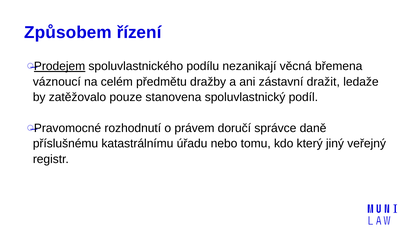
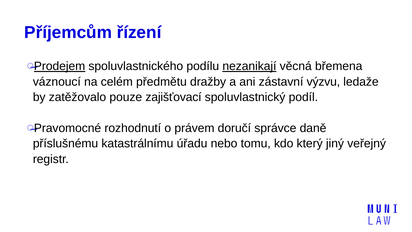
Způsobem: Způsobem -> Příjemcům (68, 32)
nezanikají underline: none -> present (249, 66)
dražit: dražit -> výzvu (323, 82)
stanovena: stanovena -> zajišťovací (174, 97)
